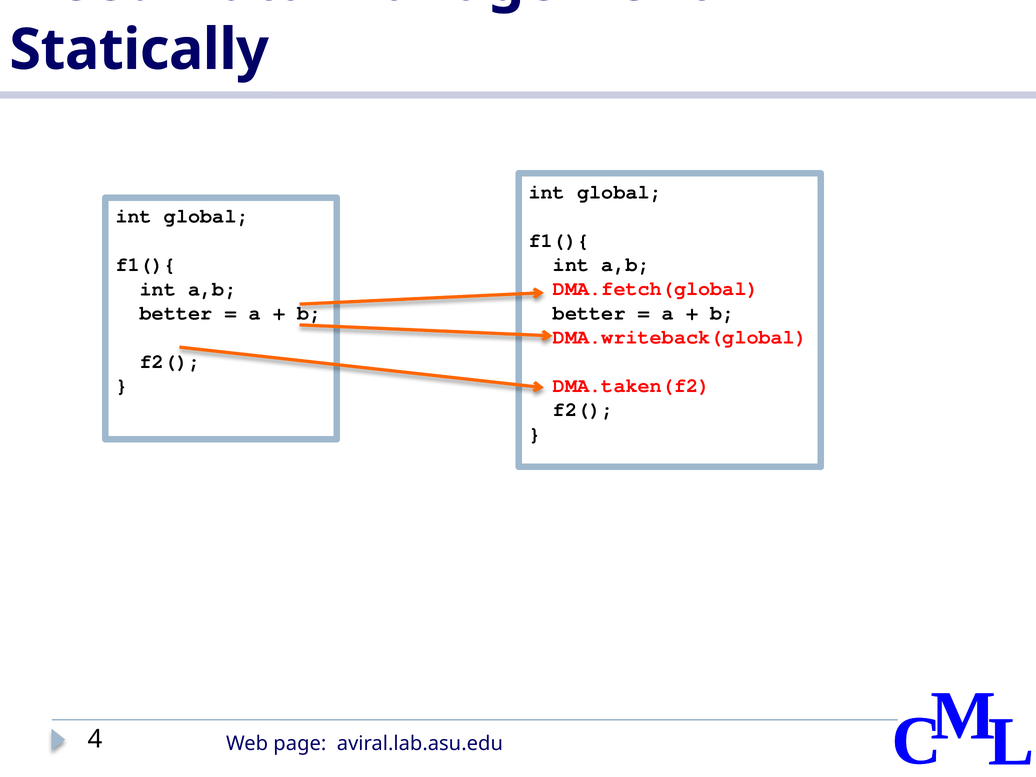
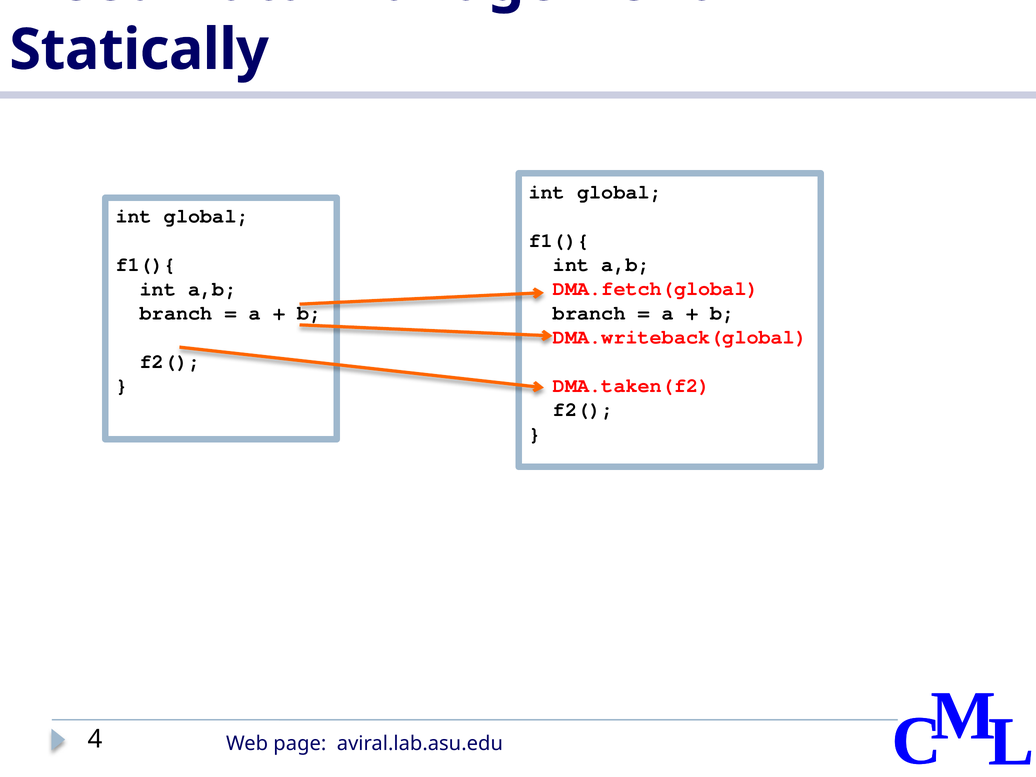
better: better -> branch (589, 313)
better: better -> branch (176, 313)
